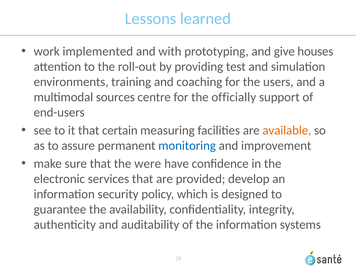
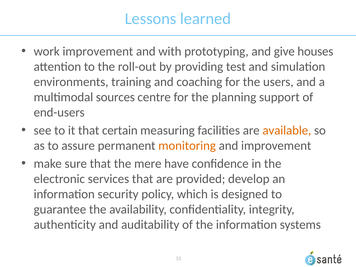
work implemented: implemented -> improvement (98, 51)
officially: officially -> planning (234, 97)
monitoring colour: blue -> orange (187, 146)
were: were -> mere (148, 164)
